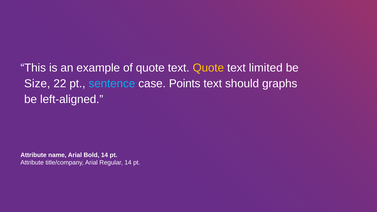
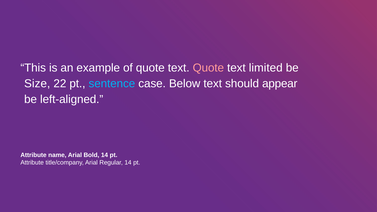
Quote colour: yellow -> pink (208, 68)
Points: Points -> Below (185, 84)
graphs: graphs -> appear (280, 84)
